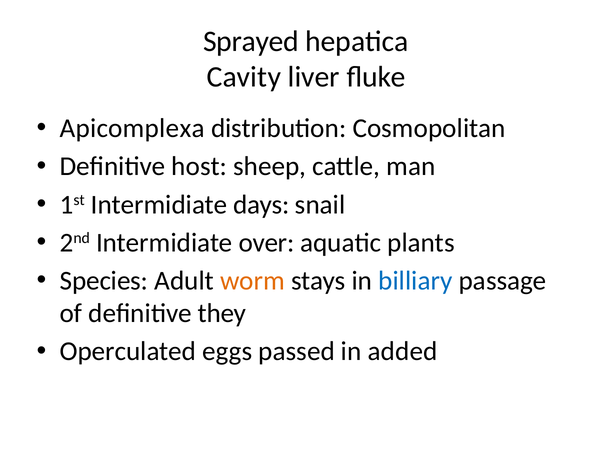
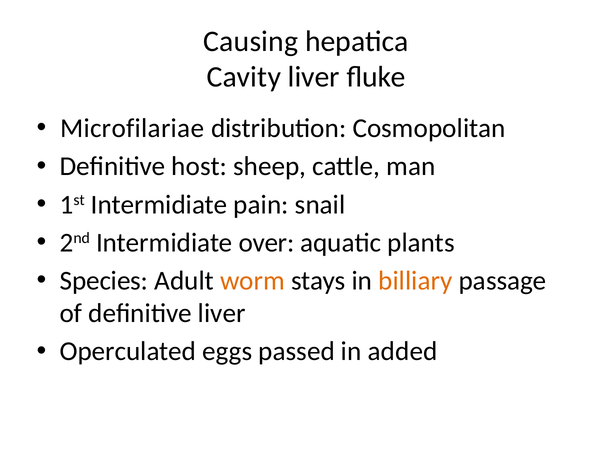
Sprayed: Sprayed -> Causing (251, 41)
Apicomplexa: Apicomplexa -> Microfilariae (132, 128)
days: days -> pain (261, 205)
billiary colour: blue -> orange (415, 281)
definitive they: they -> liver (222, 313)
